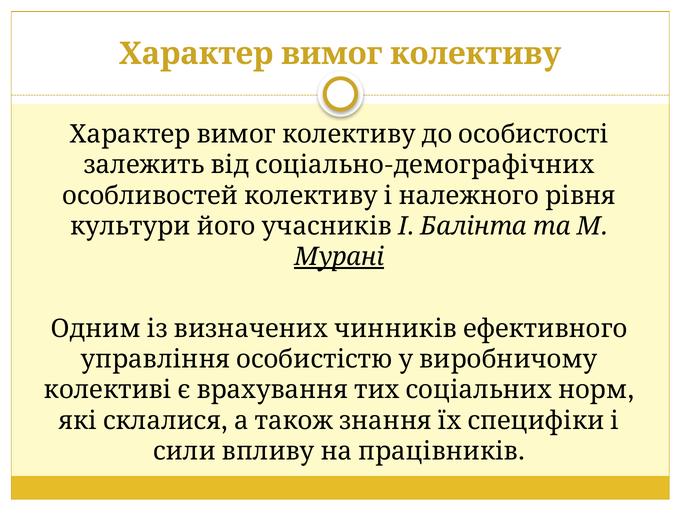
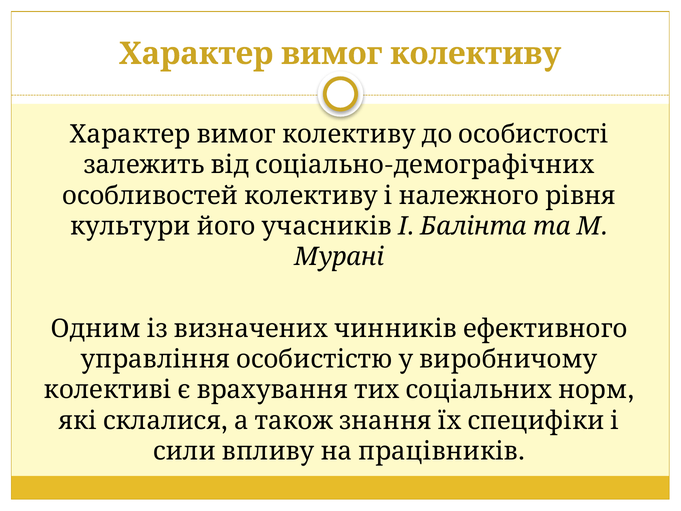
Мурані underline: present -> none (339, 257)
